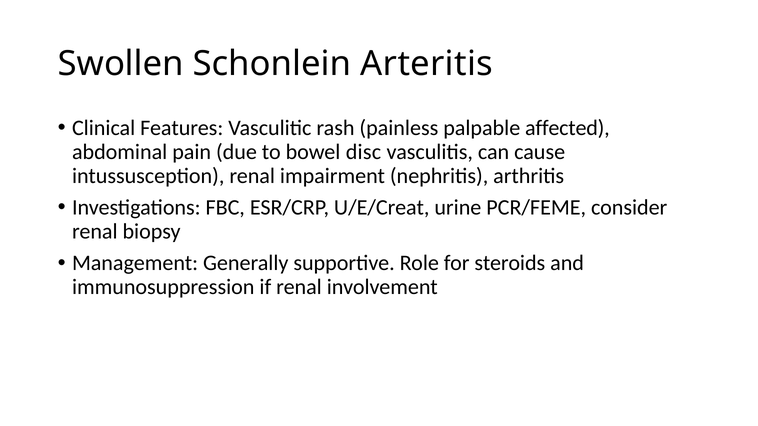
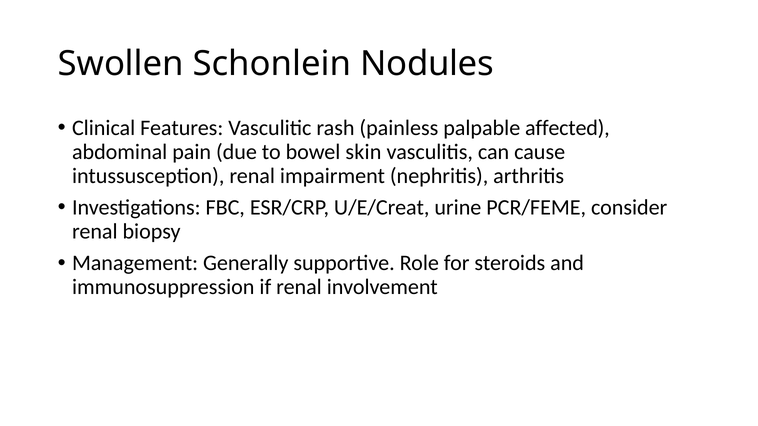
Arteritis: Arteritis -> Nodules (427, 64)
disc: disc -> skin (363, 152)
